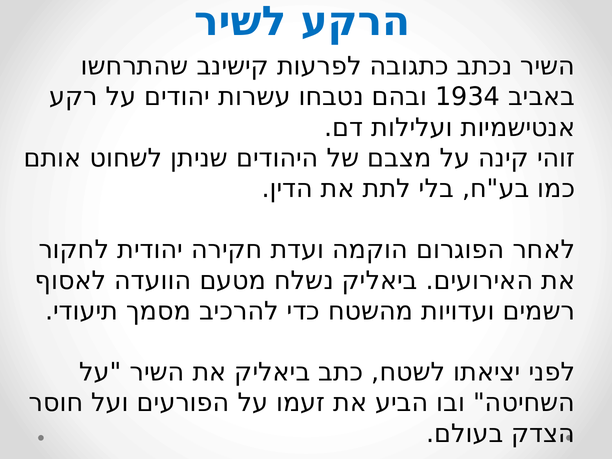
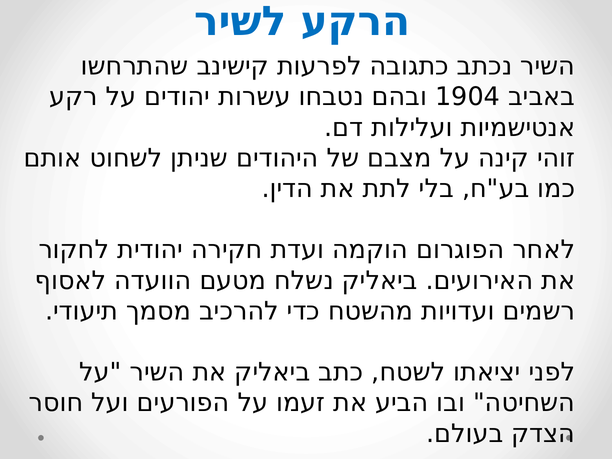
1934: 1934 -> 1904 (468, 97)
